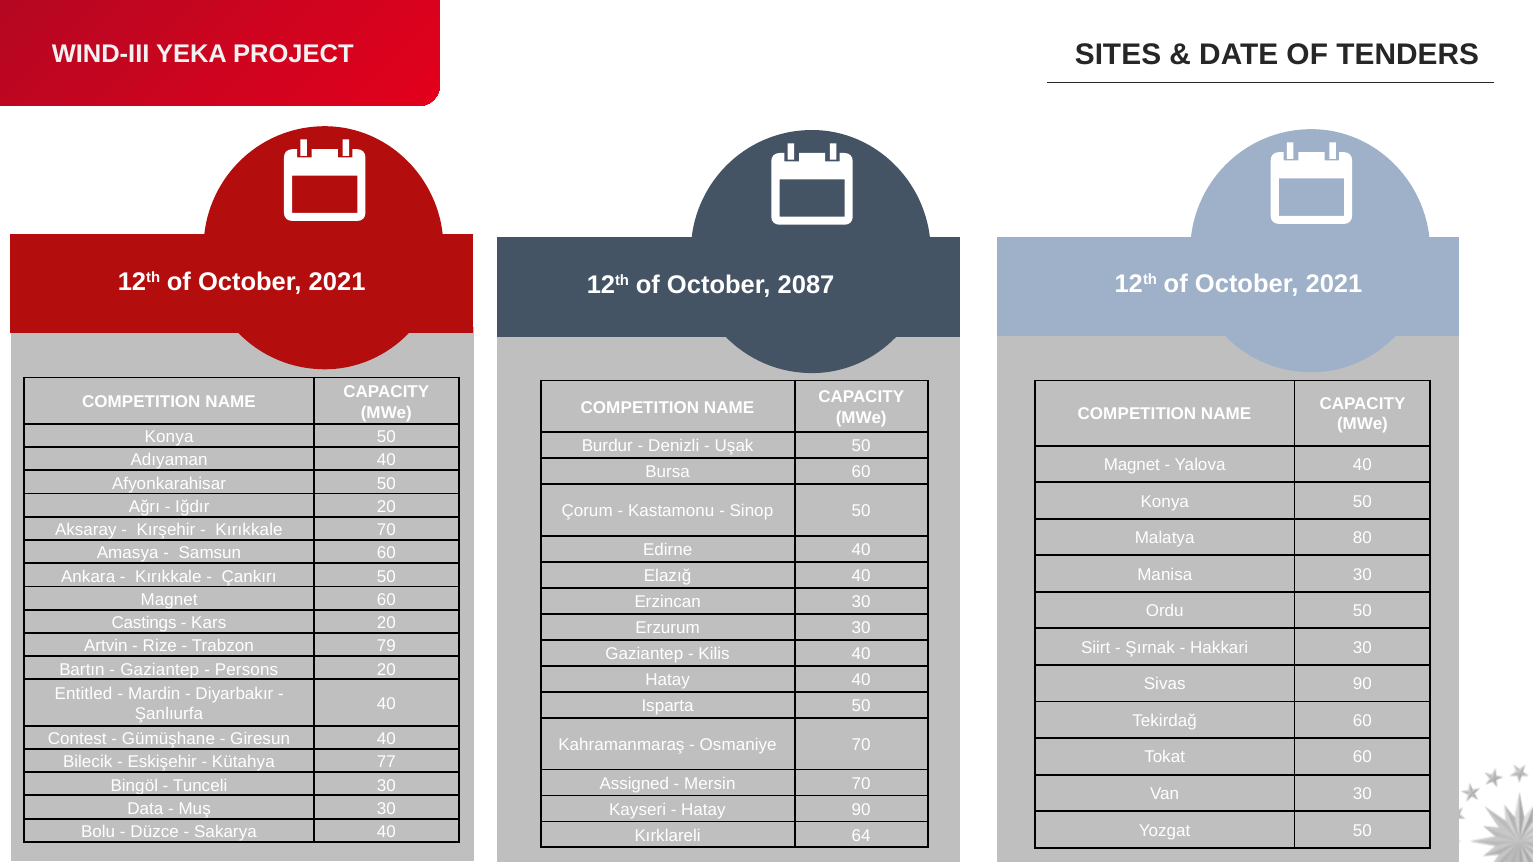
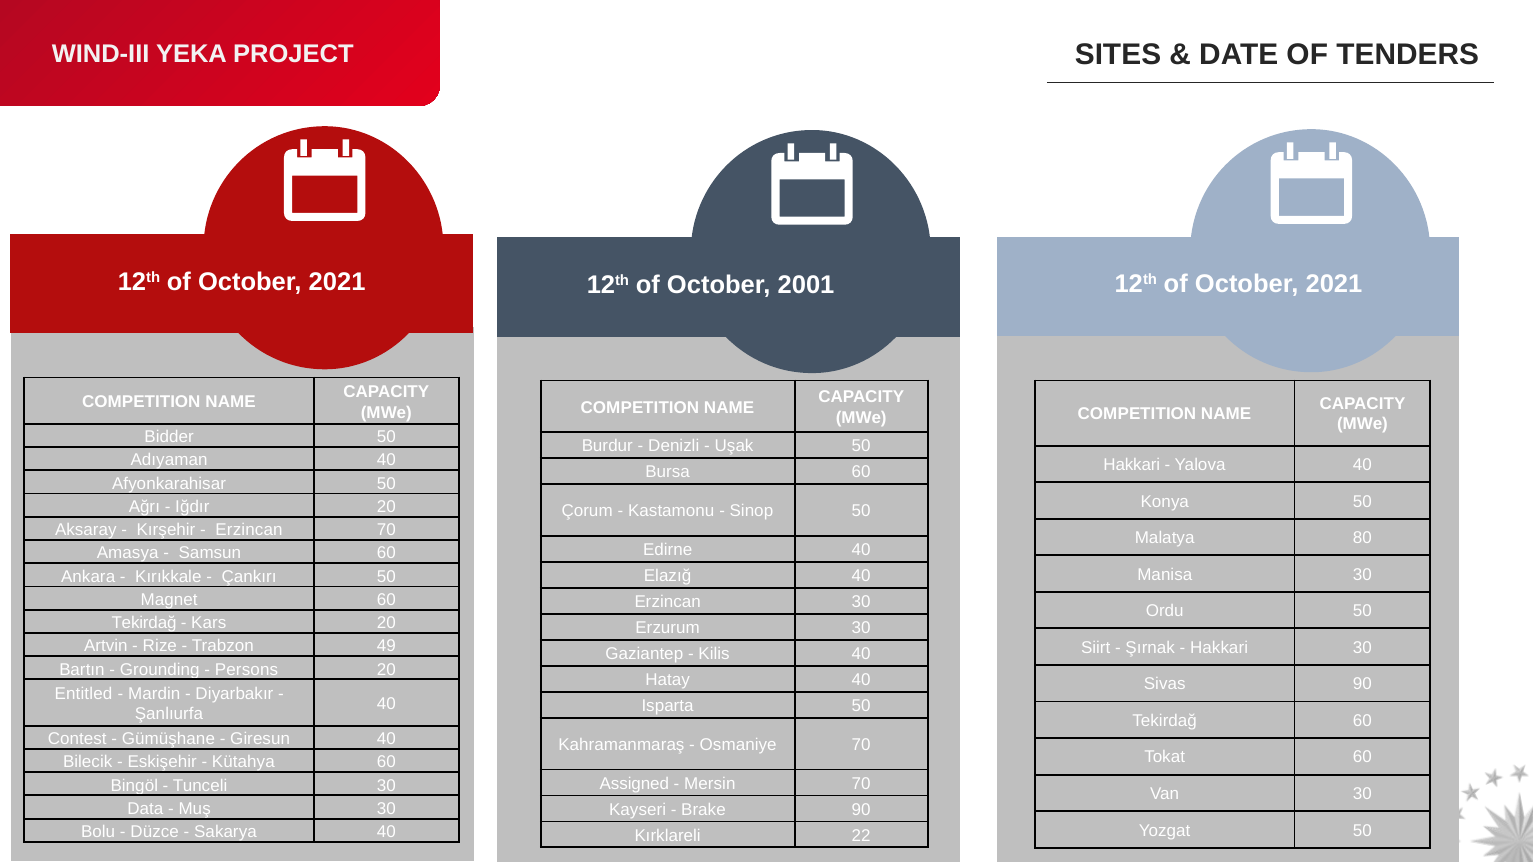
2087: 2087 -> 2001 (806, 285)
Konya: Konya -> Bidder (169, 437)
Magnet: Magnet -> Hakkari (1132, 465)
Kırıkkale: Kırıkkale -> Erzincan (249, 530)
Castings: Castings -> Tekirdağ (144, 623)
79: 79 -> 49 (386, 646)
Gaziantep: Gaziantep -> Grounding (160, 670)
Kütahya 77: 77 -> 60 (386, 763)
Hatay: Hatay -> Brake (703, 810)
64: 64 -> 22 (861, 836)
